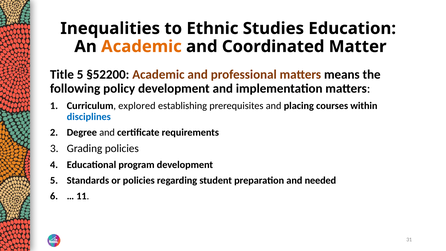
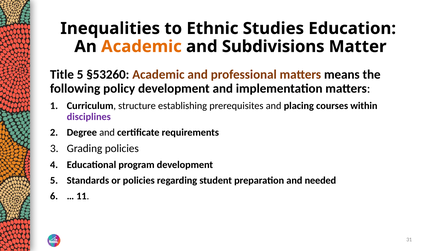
Coordinated: Coordinated -> Subdivisions (273, 47)
§52200: §52200 -> §53260 (108, 74)
explored: explored -> structure (137, 106)
disciplines colour: blue -> purple (89, 117)
